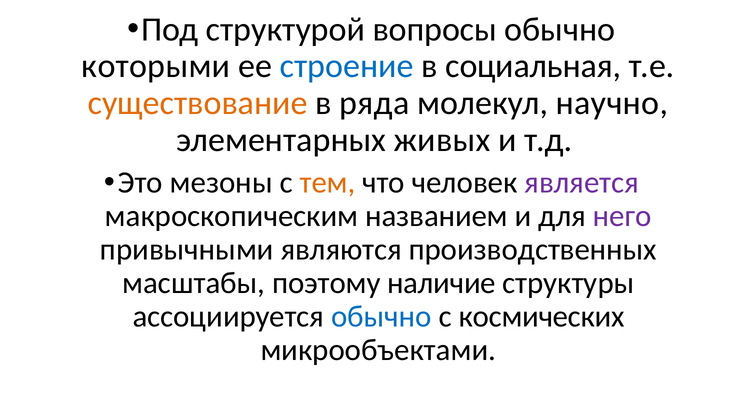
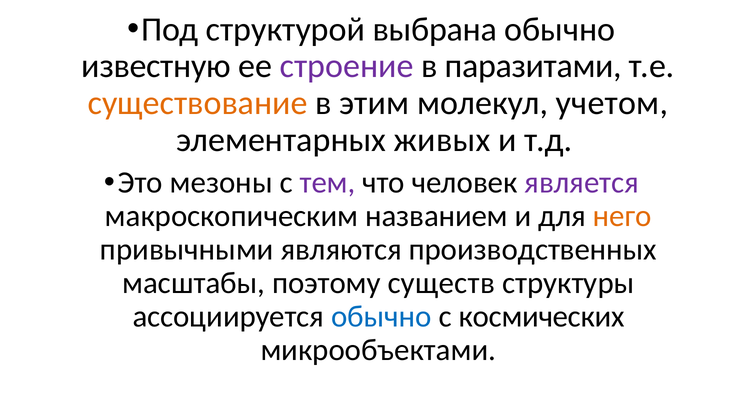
вопросы: вопросы -> выбрана (435, 29)
которыми: которыми -> известную (156, 66)
строение colour: blue -> purple (347, 66)
социальная: социальная -> паразитами (533, 66)
ряда: ряда -> этим (374, 103)
научно: научно -> учетом (612, 103)
тем colour: orange -> purple (327, 183)
него colour: purple -> orange (622, 216)
наличие: наличие -> существ (441, 283)
